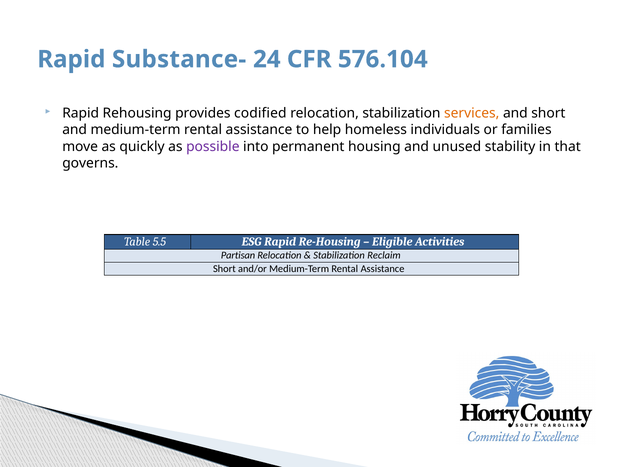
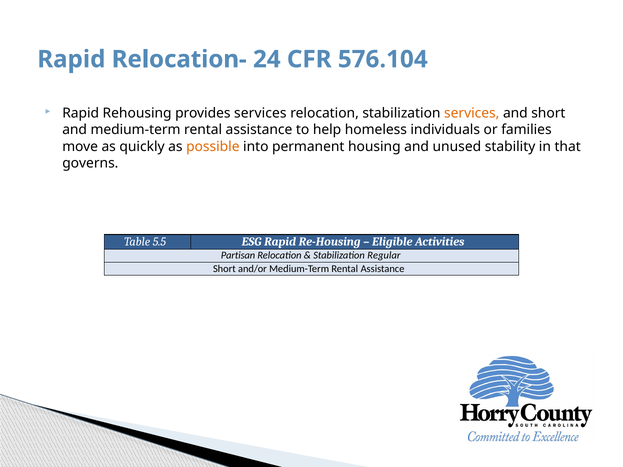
Substance-: Substance- -> Relocation- (179, 59)
provides codified: codified -> services (260, 113)
possible colour: purple -> orange (213, 147)
Reclaim: Reclaim -> Regular (384, 256)
